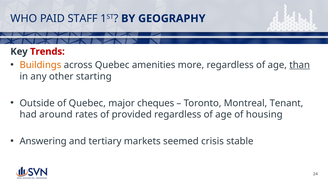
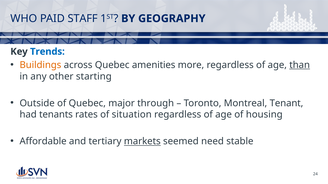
Trends colour: red -> blue (47, 52)
cheques: cheques -> through (156, 103)
around: around -> tenants (56, 115)
provided: provided -> situation (132, 115)
Answering: Answering -> Affordable (43, 142)
markets underline: none -> present (142, 142)
crisis: crisis -> need (212, 142)
